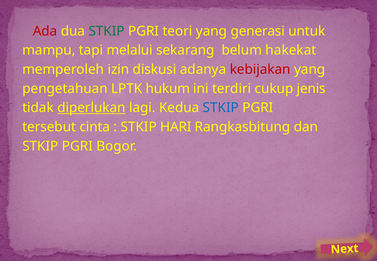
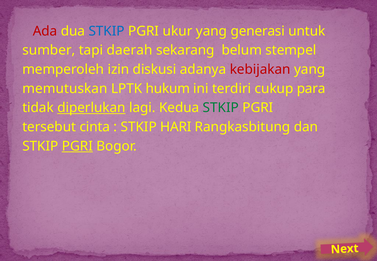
STKIP colour: green -> blue (107, 31)
teori: teori -> ukur (177, 31)
mampu: mampu -> sumber (49, 50)
melalui: melalui -> daerah (130, 50)
hakekat: hakekat -> stempel (291, 50)
pengetahuan: pengetahuan -> memutuskan (65, 89)
jenis: jenis -> para (311, 89)
STKIP colour: blue -> green (221, 108)
PGRI underline: none -> present (77, 146)
